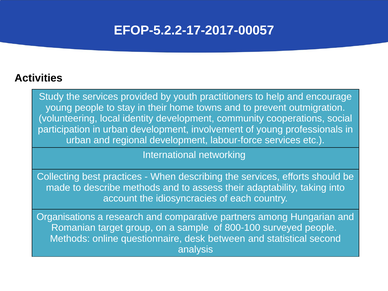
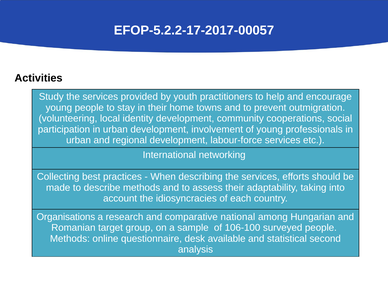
partners: partners -> national (238, 217)
800-100: 800-100 -> 106-100 (242, 228)
between: between -> available (227, 239)
